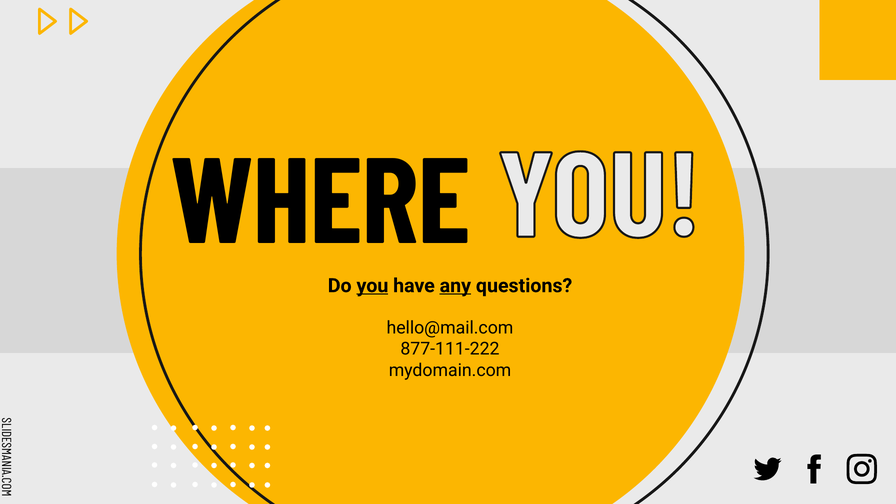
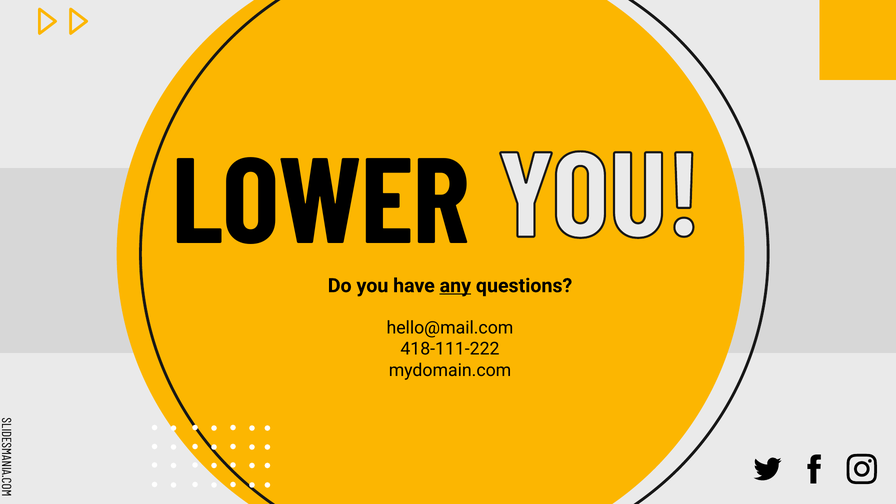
WHERE: WHERE -> LOWER (321, 203)
you underline: present -> none (372, 286)
877-111-222: 877-111-222 -> 418-111-222 (450, 349)
